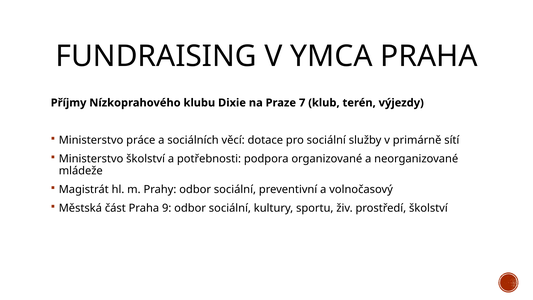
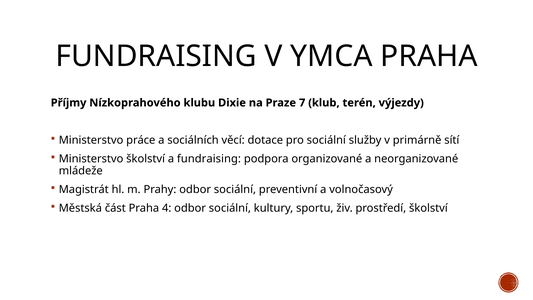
a potřebnosti: potřebnosti -> fundraising (209, 159)
9: 9 -> 4 (167, 208)
